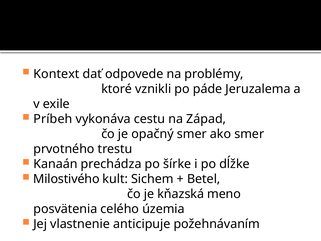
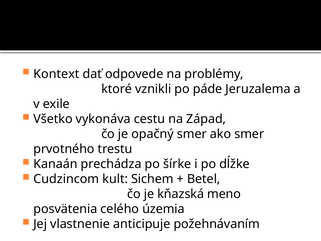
Príbeh: Príbeh -> Všetko (53, 119)
Milostivého: Milostivého -> Cudzincom (66, 179)
